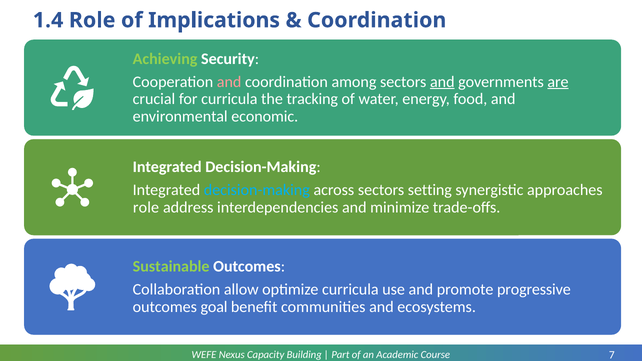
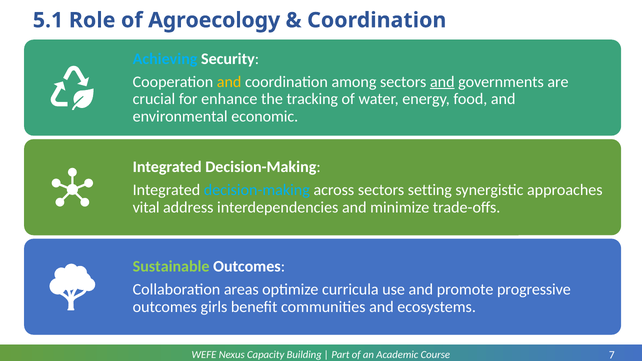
1.4: 1.4 -> 5.1 (48, 20)
Implications: Implications -> Agroecology (214, 20)
Achieving colour: light green -> light blue (165, 59)
and colour: pink -> yellow (229, 82)
are underline: present -> none (558, 82)
for curricula: curricula -> enhance (229, 99)
role: role -> vital (146, 207)
allow: allow -> areas (241, 290)
goal: goal -> girls (214, 307)
